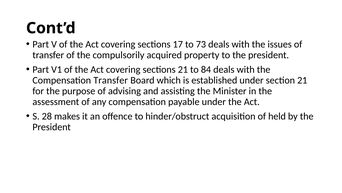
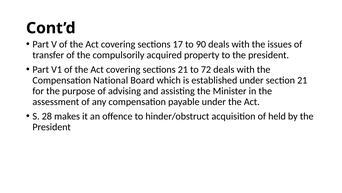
73: 73 -> 90 (201, 44)
84: 84 -> 72 (206, 69)
Compensation Transfer: Transfer -> National (111, 80)
